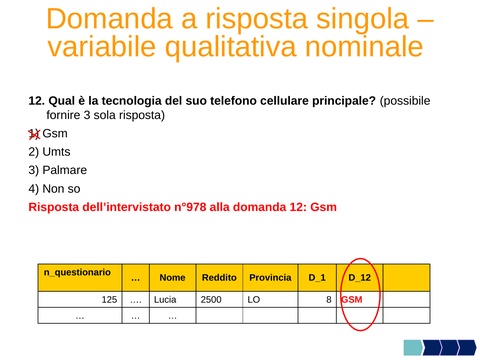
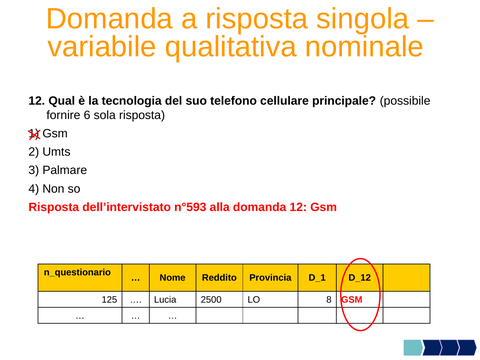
fornire 3: 3 -> 6 (87, 115)
n°978: n°978 -> n°593 (190, 207)
